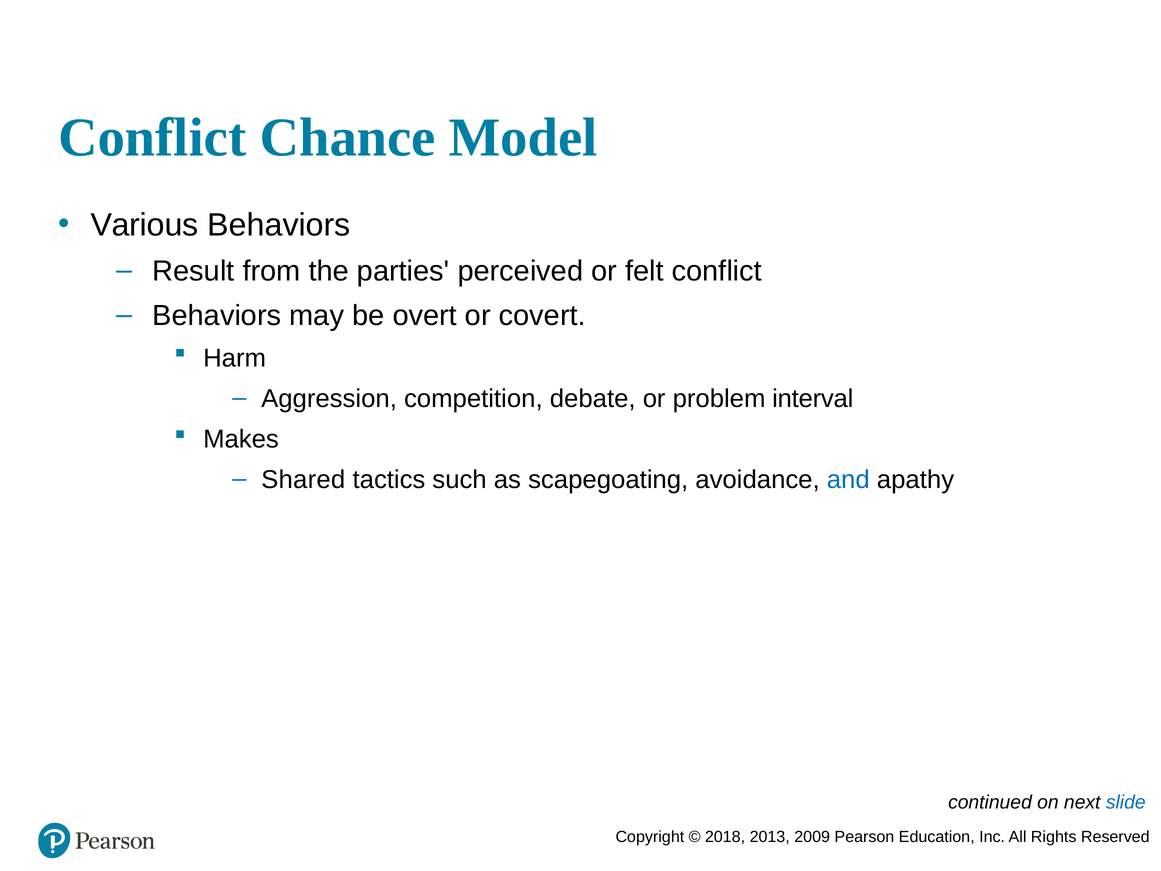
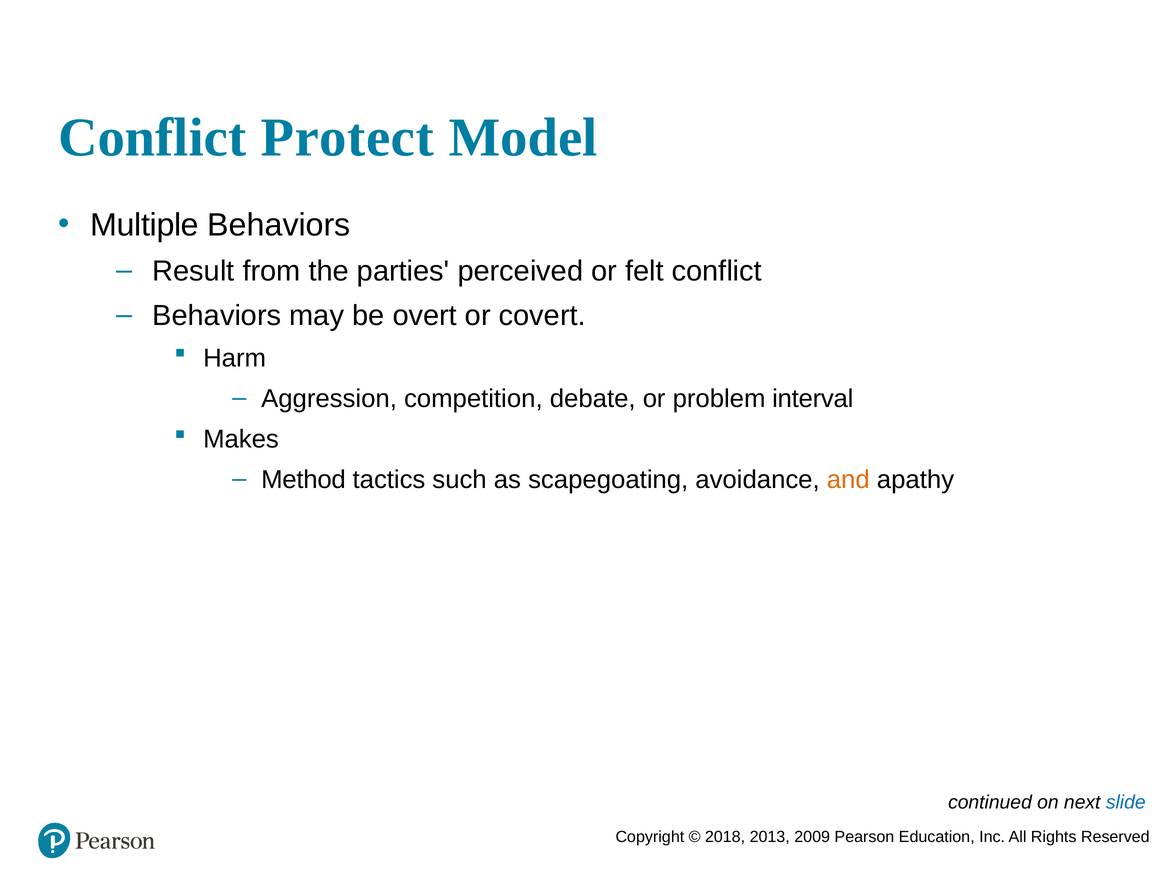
Chance: Chance -> Protect (347, 138)
Various: Various -> Multiple (144, 225)
Shared: Shared -> Method (303, 480)
and colour: blue -> orange (848, 480)
